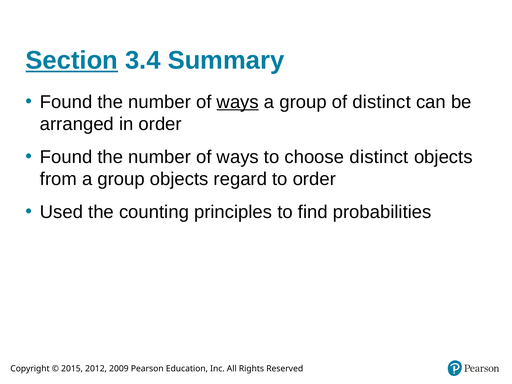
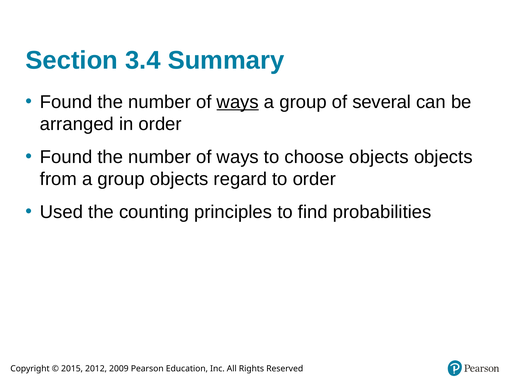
Section underline: present -> none (72, 60)
of distinct: distinct -> several (382, 102)
choose distinct: distinct -> objects (379, 157)
